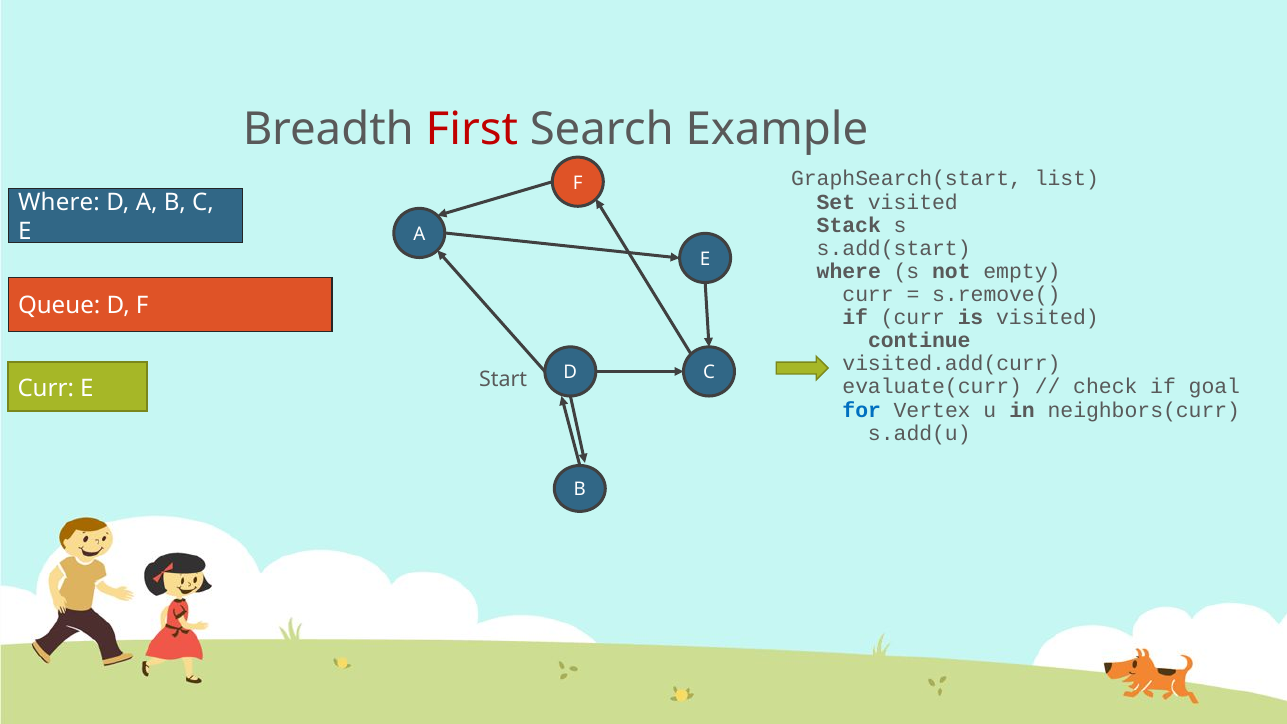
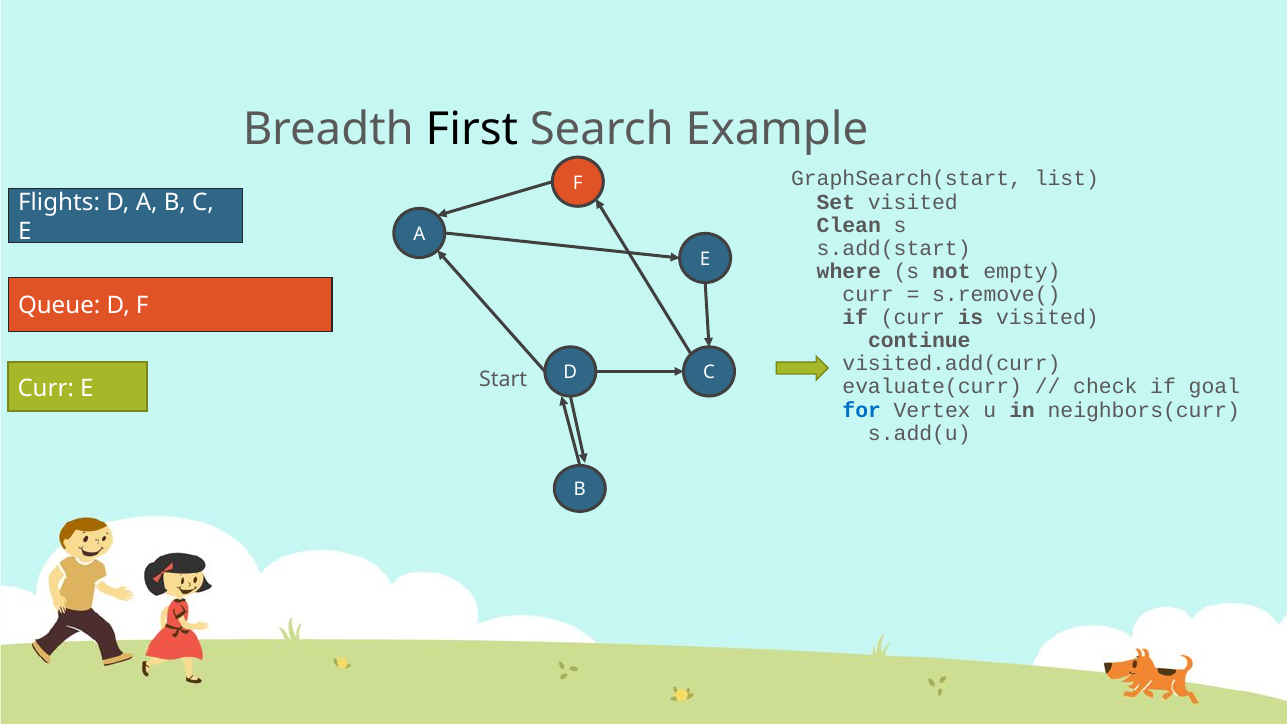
First colour: red -> black (472, 129)
Where: Where -> Flights (59, 203)
Stack: Stack -> Clean (849, 225)
